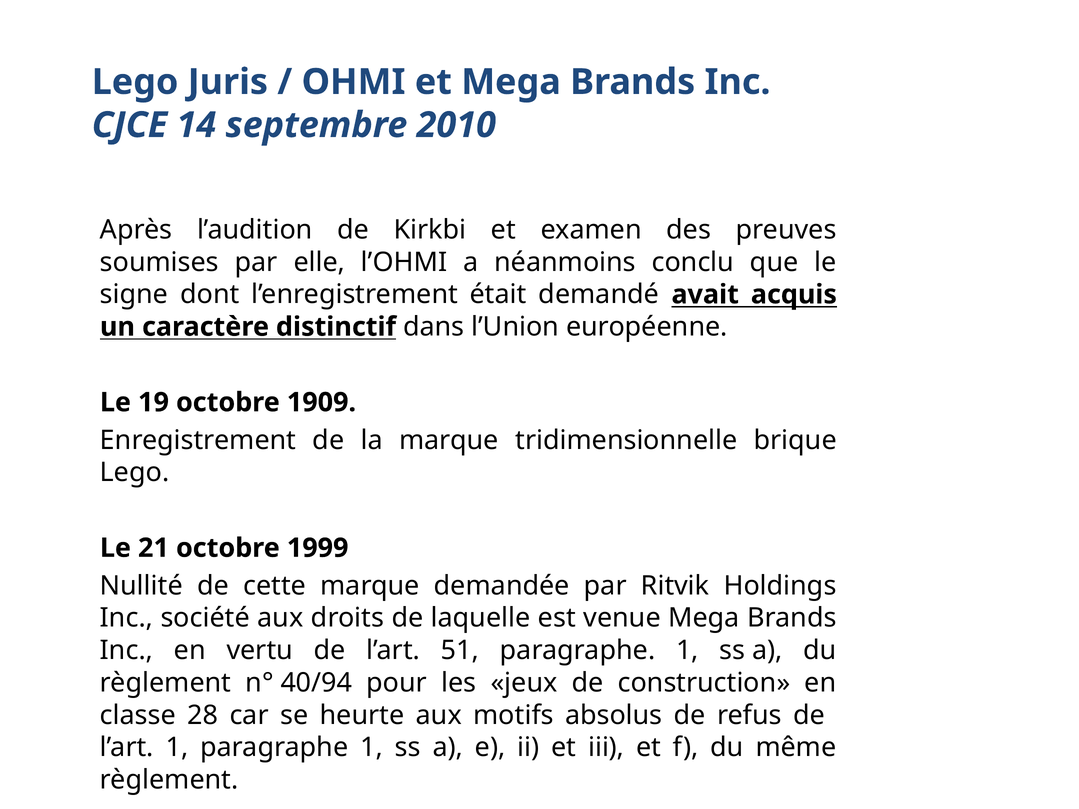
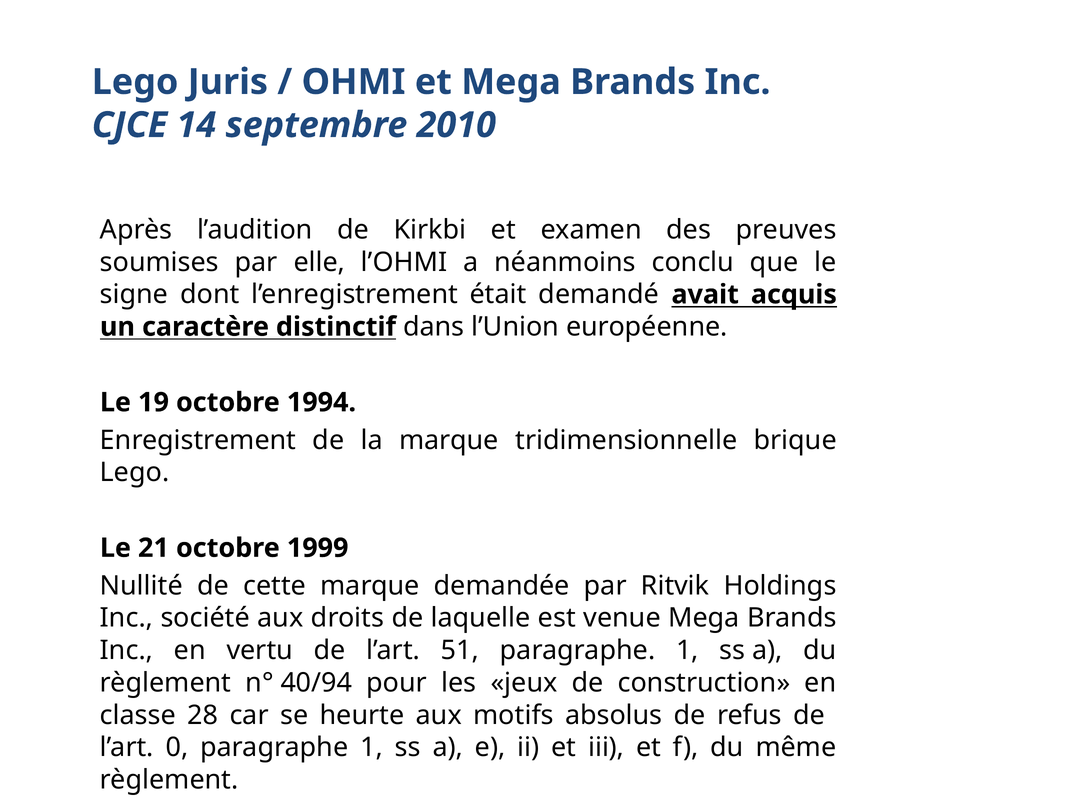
1909: 1909 -> 1994 (321, 402)
l’art 1: 1 -> 0 (177, 748)
